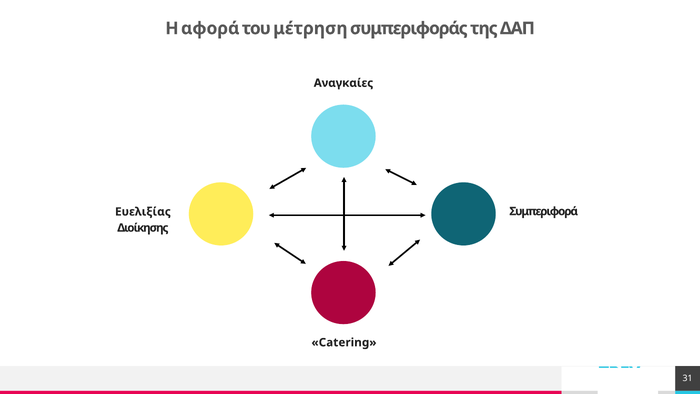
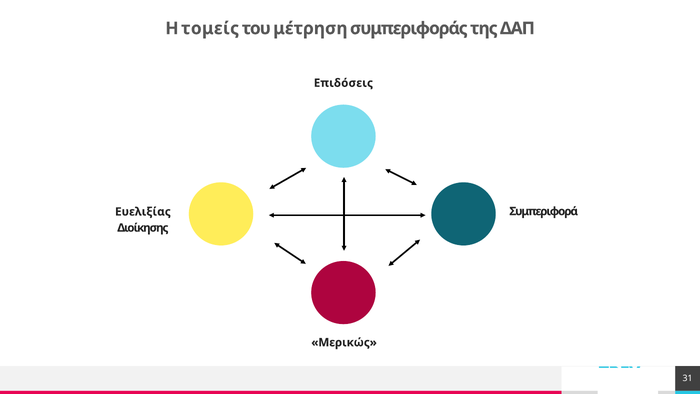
αφορά: αφορά -> τομείς (210, 28)
Αναγκαίες: Αναγκαίες -> Επιδόσεις (343, 83)
Catering: Catering -> Μερικώς (344, 342)
